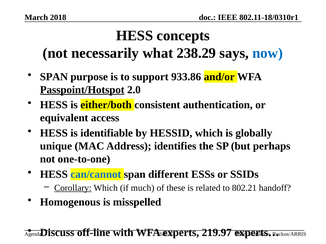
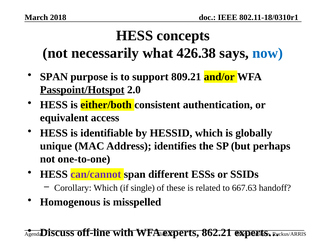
238.29: 238.29 -> 426.38 (196, 53)
933.86: 933.86 -> 809.21 (186, 77)
can/cannot colour: blue -> purple (96, 175)
Corollary underline: present -> none (73, 188)
much: much -> single (143, 188)
802.21: 802.21 -> 667.63 (244, 188)
219.97: 219.97 -> 862.21 (217, 233)
